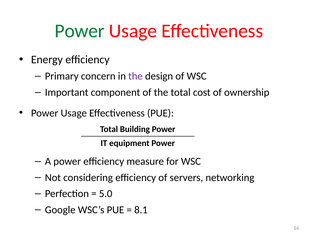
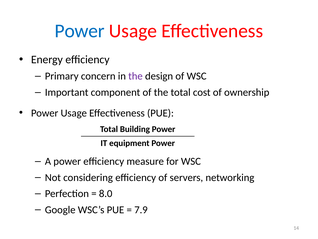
Power colour: green -> blue (80, 31)
5.0: 5.0 -> 8.0 (106, 193)
8.1: 8.1 -> 7.9 (141, 209)
